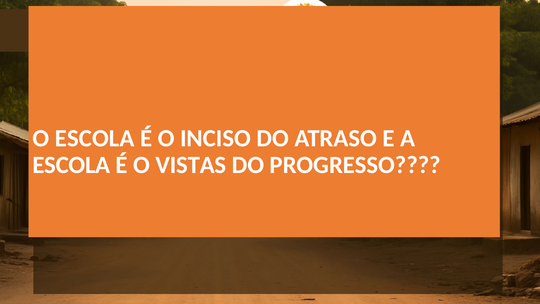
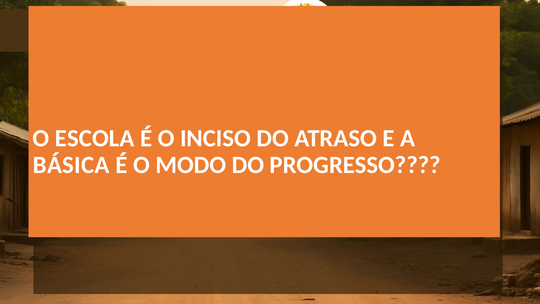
ESCOLA: ESCOLA -> BÁSICA (71, 165)
VISTAS: VISTAS -> MODO (191, 165)
